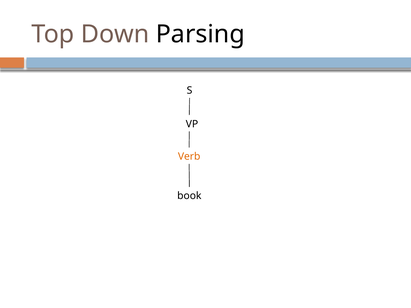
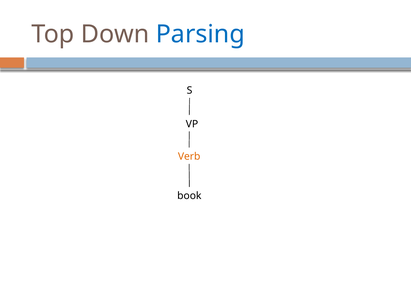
Parsing colour: black -> blue (200, 34)
